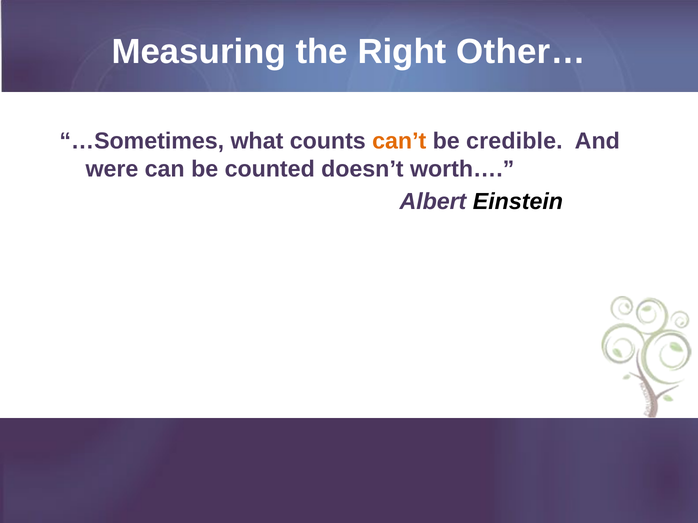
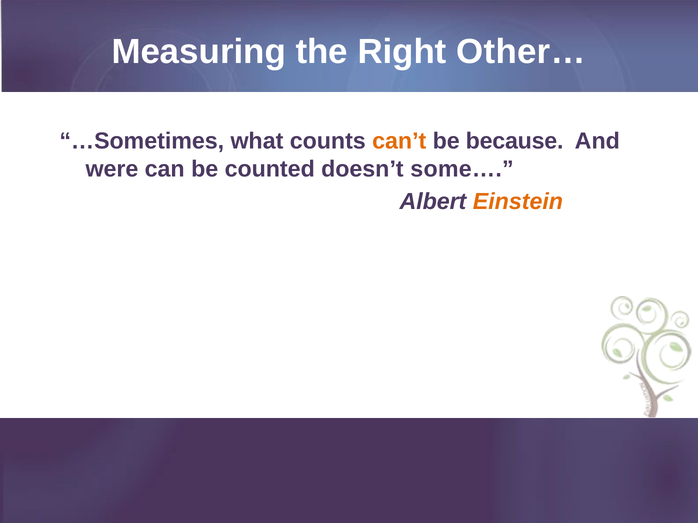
credible: credible -> because (515, 141)
worth…: worth… -> some… (462, 169)
Einstein colour: black -> orange (518, 202)
